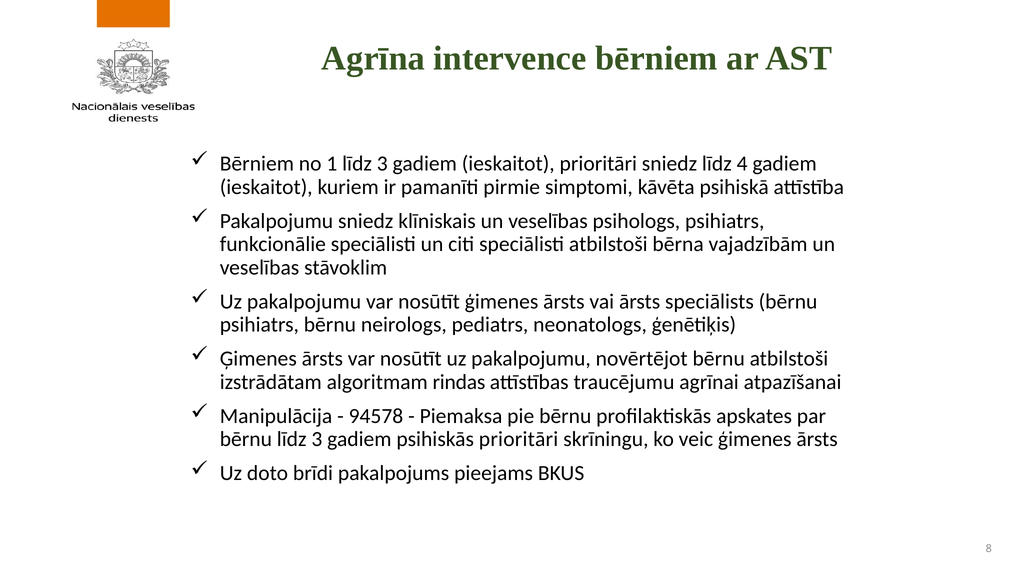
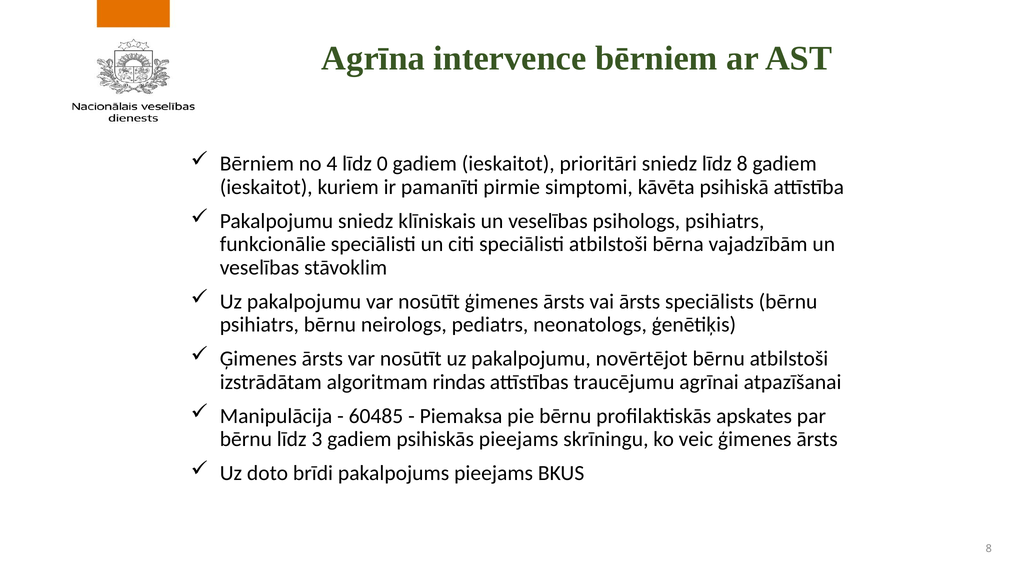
1: 1 -> 4 (332, 164)
3: 3 -> 0 (382, 164)
līdz 4: 4 -> 8 (742, 164)
94578: 94578 -> 60485 (376, 417)
psihiskās prioritāri: prioritāri -> pieejams (519, 440)
